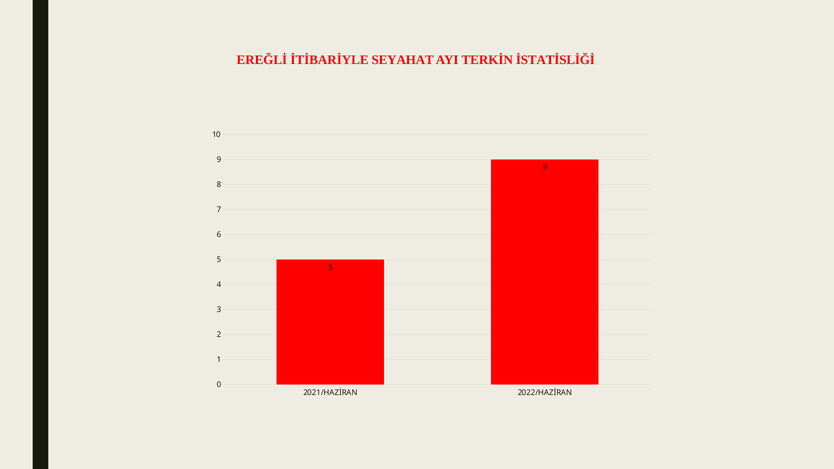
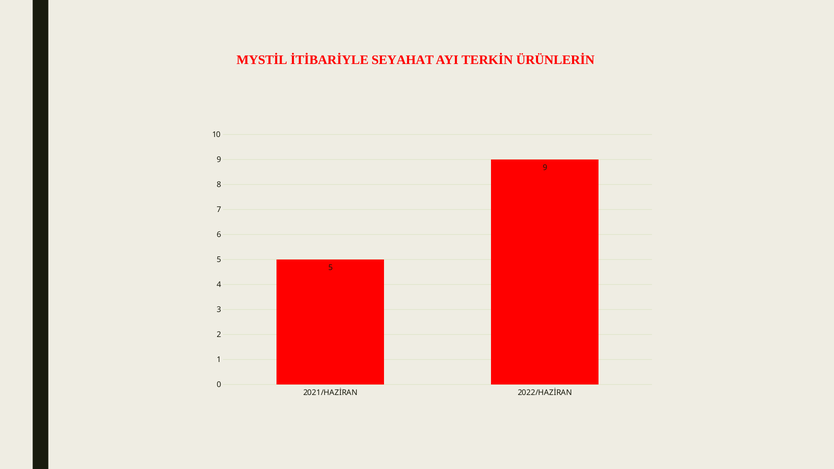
EREĞLİ: EREĞLİ -> MYSTİL (262, 60)
İSTATİSLİĞİ: İSTATİSLİĞİ -> ÜRÜNLERİN (555, 60)
